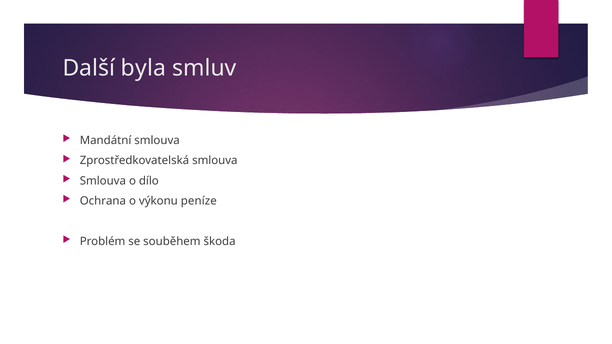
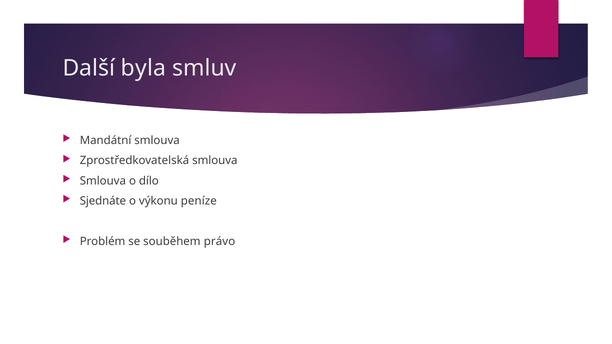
Ochrana: Ochrana -> Sjednáte (103, 201)
škoda: škoda -> právo (220, 241)
